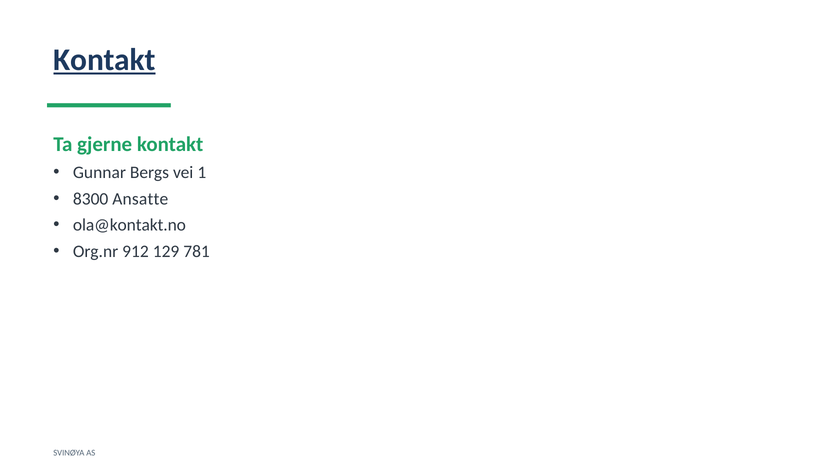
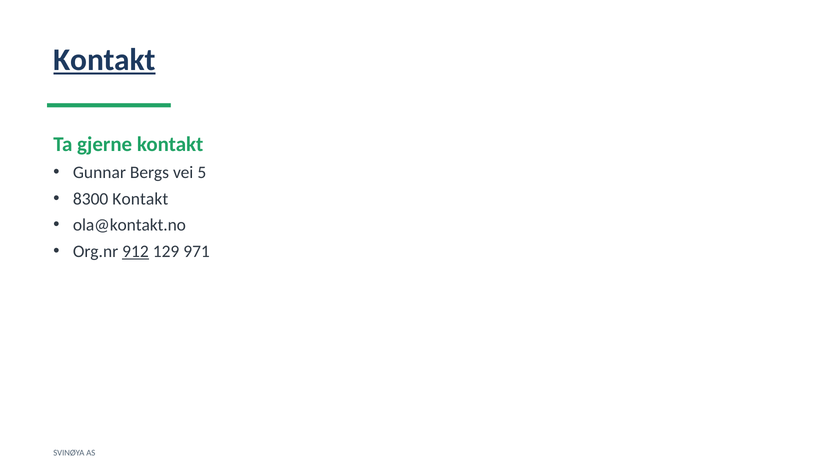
1: 1 -> 5 (202, 172)
8300 Ansatte: Ansatte -> Kontakt (140, 199)
912 underline: none -> present (135, 251)
781: 781 -> 971 (197, 251)
